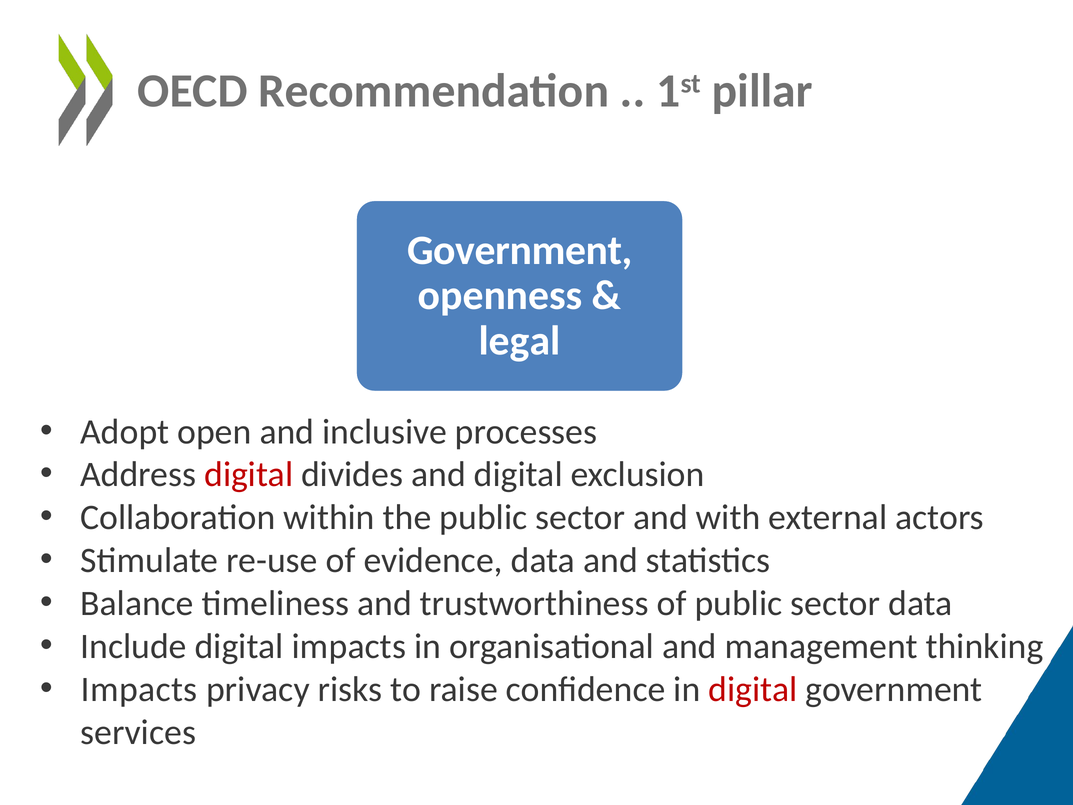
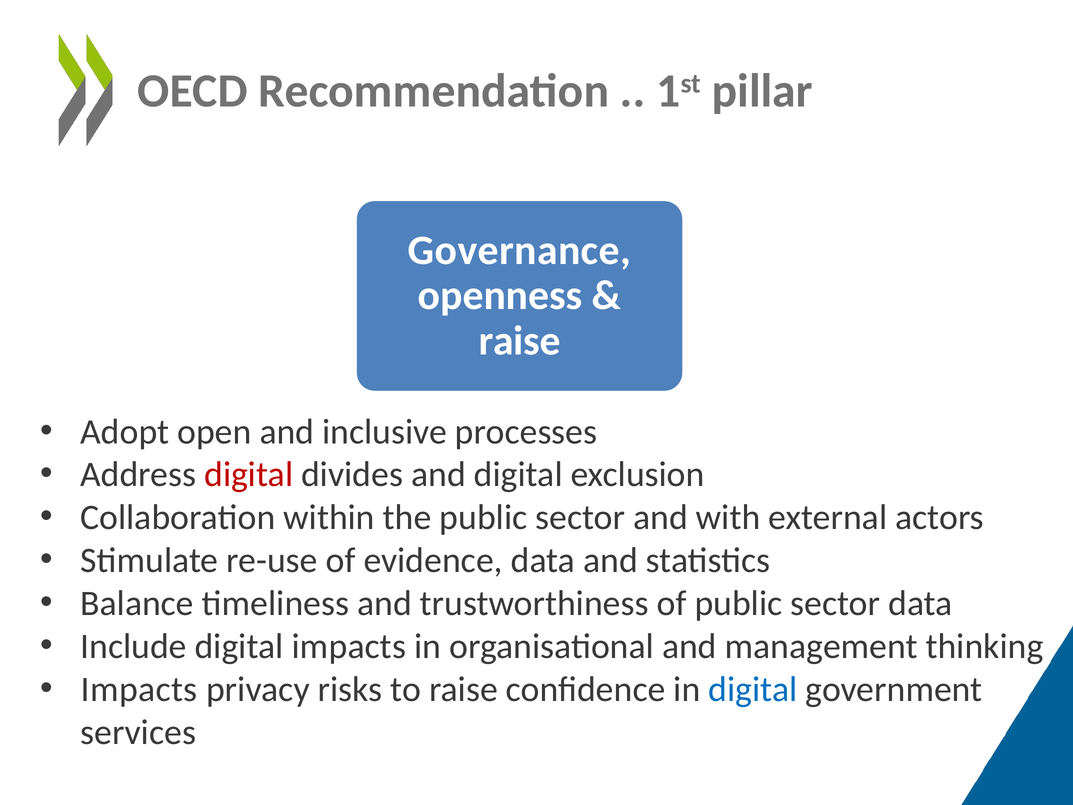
Government: Government -> Governance (519, 251)
legal: legal -> raise (520, 341)
digital colour: red -> blue (753, 689)
